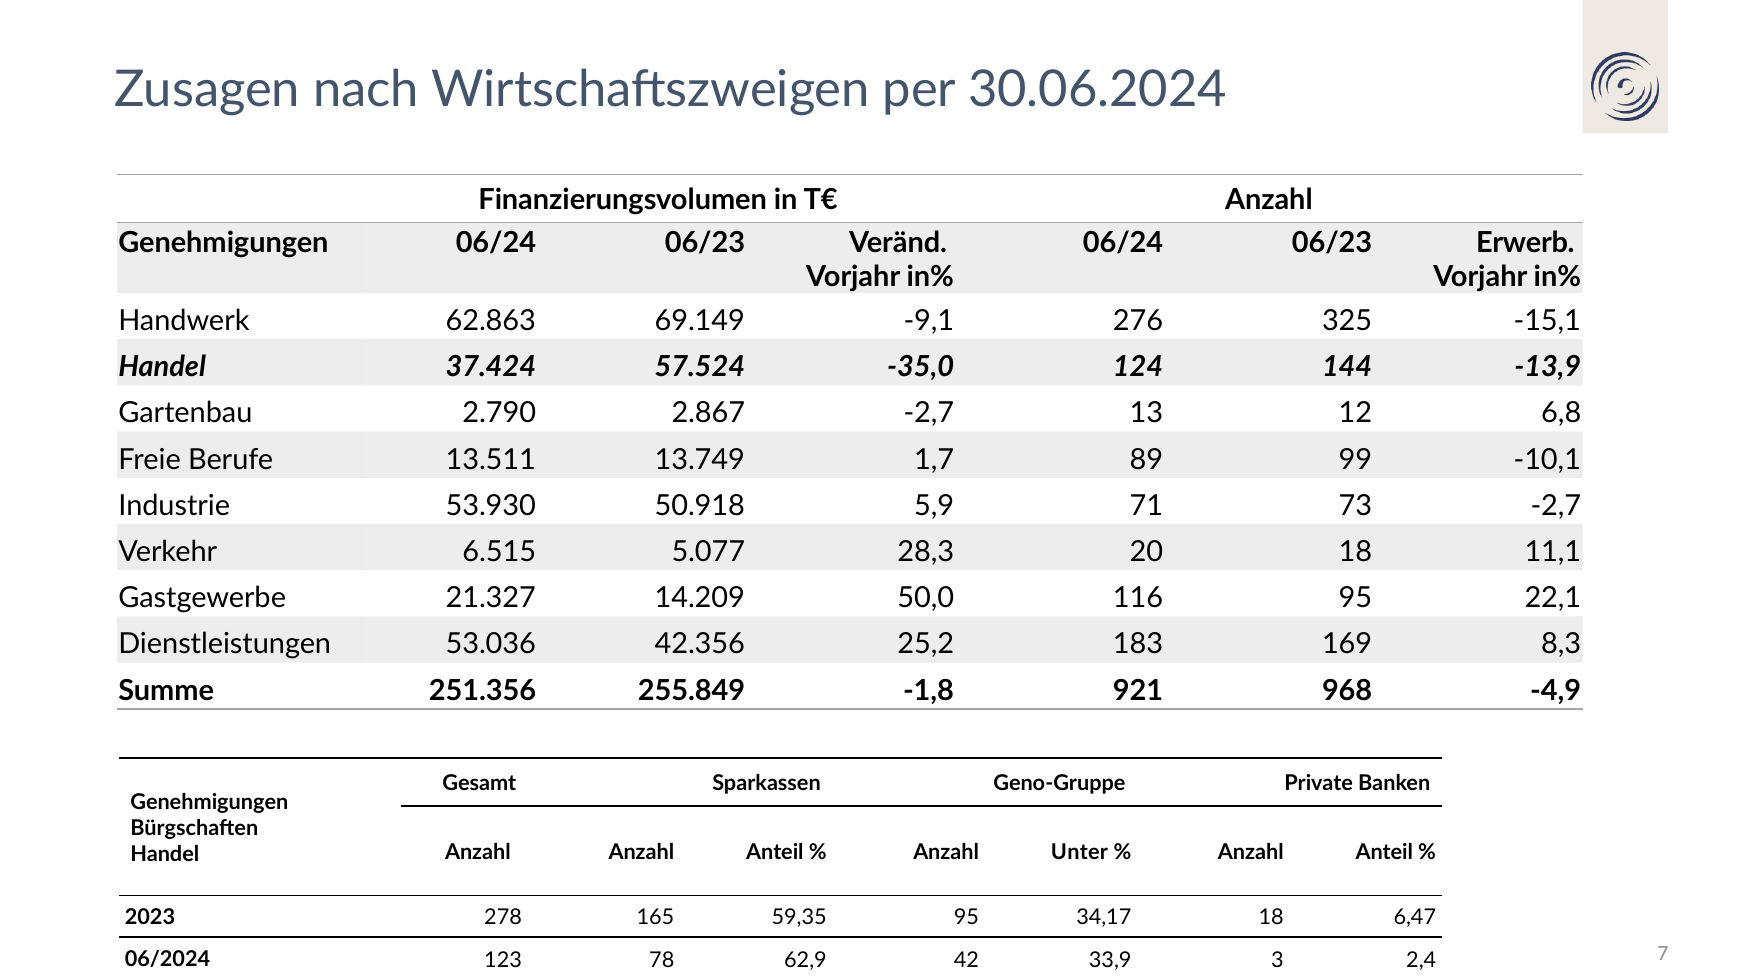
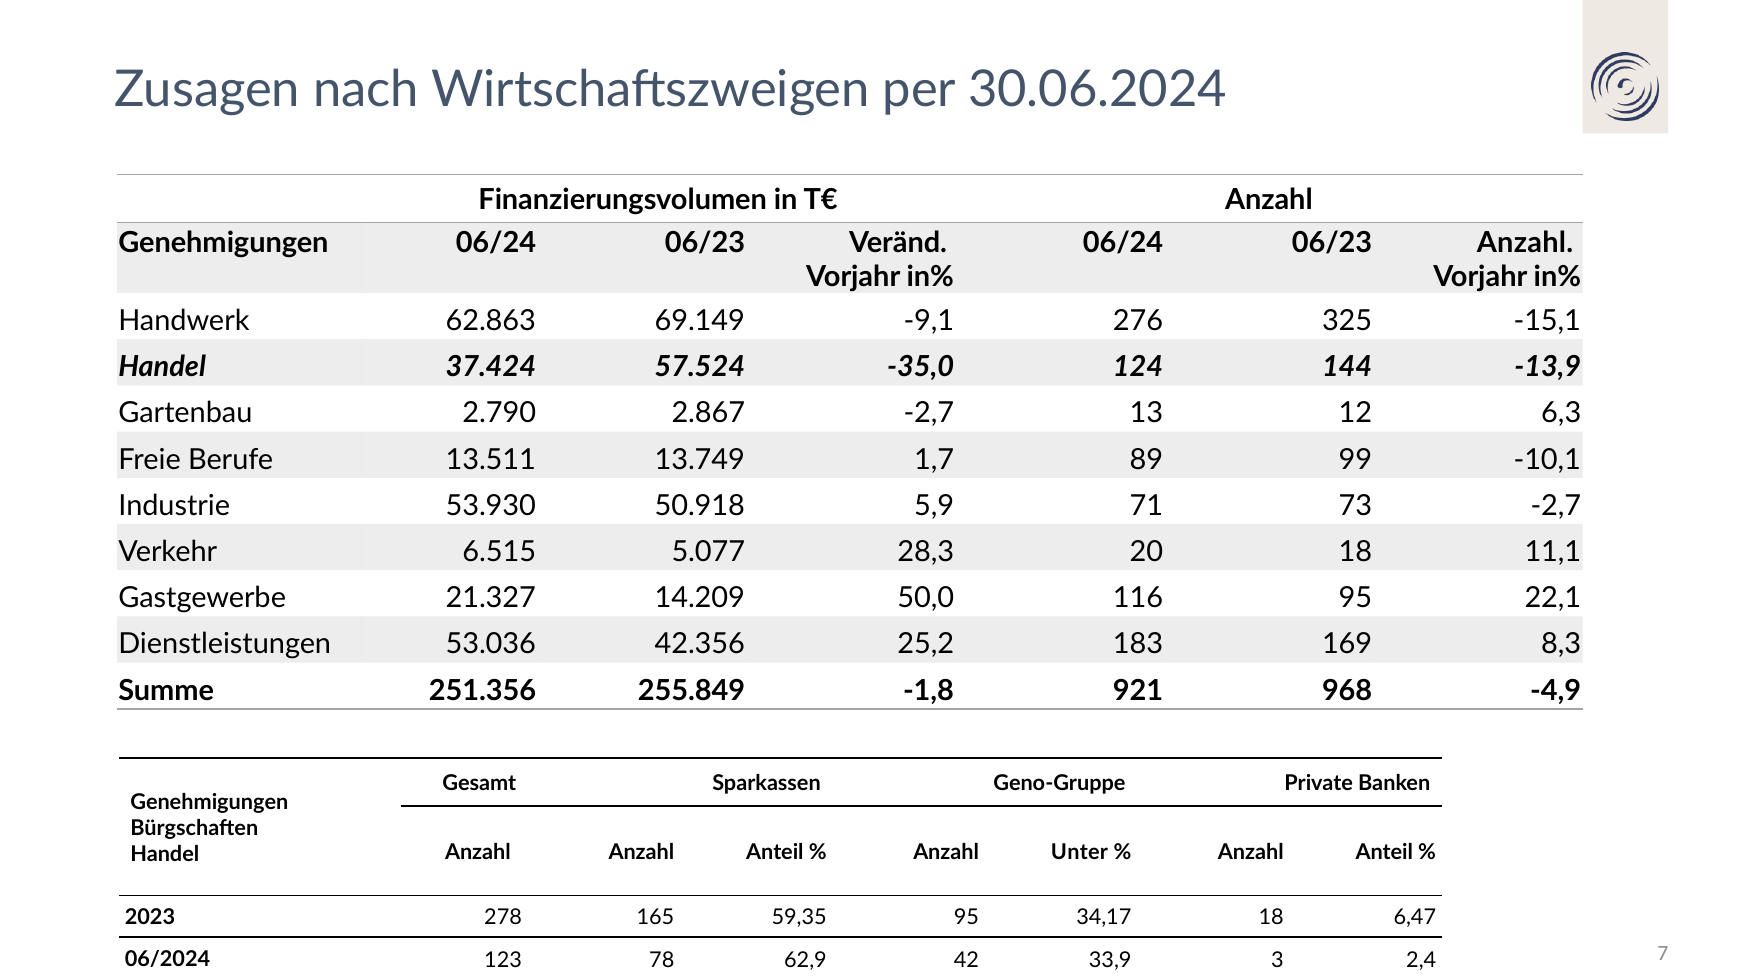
06/23 Erwerb: Erwerb -> Anzahl (1525, 243)
6,8: 6,8 -> 6,3 (1561, 413)
